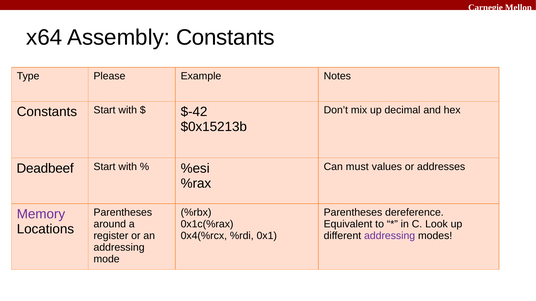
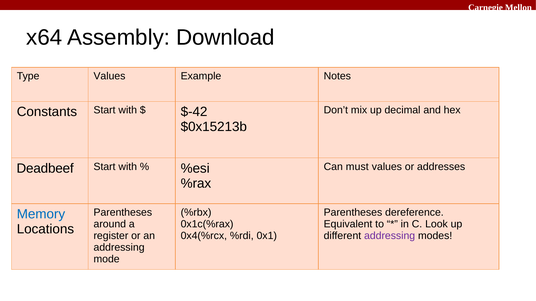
Assembly Constants: Constants -> Download (225, 37)
Type Please: Please -> Values (109, 76)
Memory colour: purple -> blue (41, 214)
